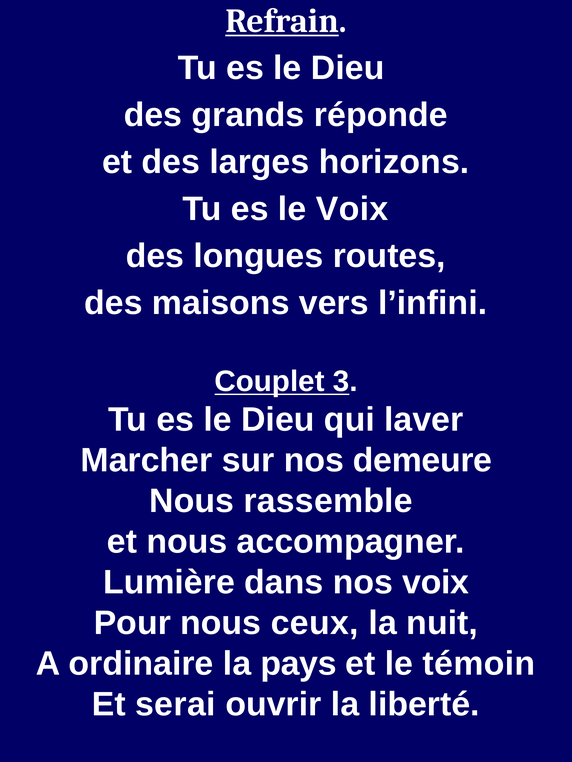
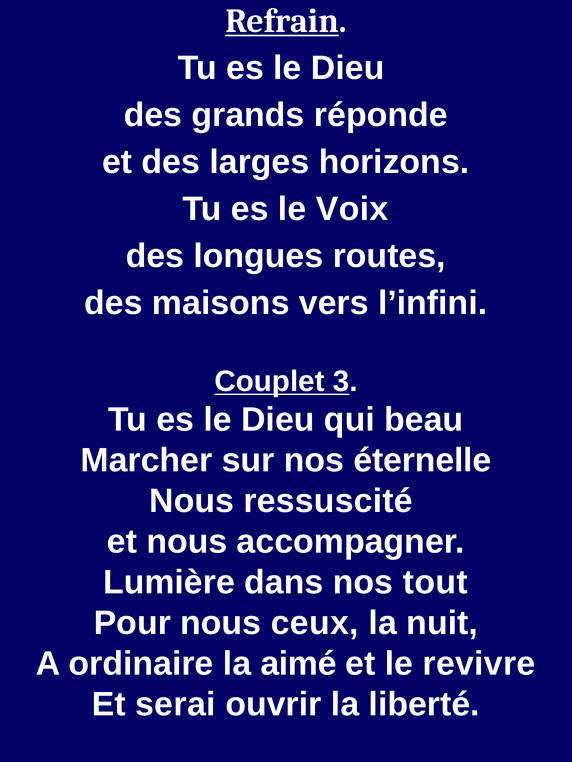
laver: laver -> beau (424, 420)
demeure: demeure -> éternelle (422, 461)
rassemble: rassemble -> ressuscité (328, 502)
nos voix: voix -> tout (435, 583)
pays: pays -> aimé (298, 664)
témoin: témoin -> revivre (479, 664)
